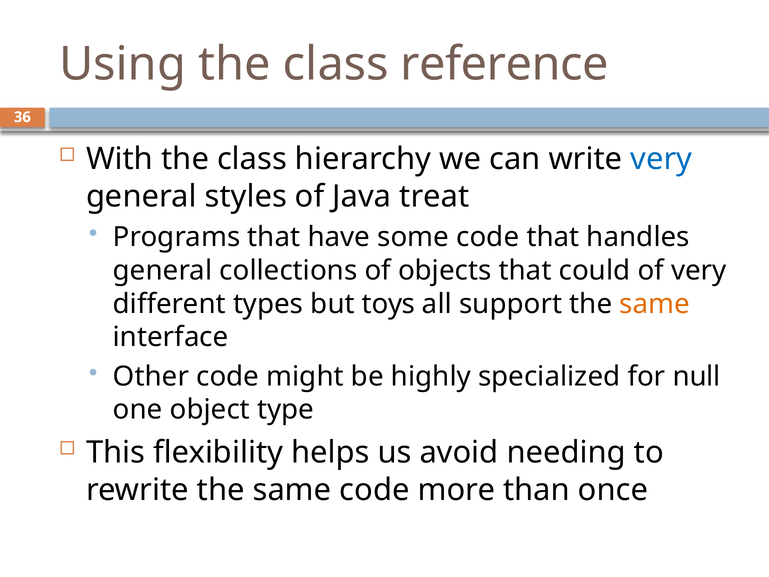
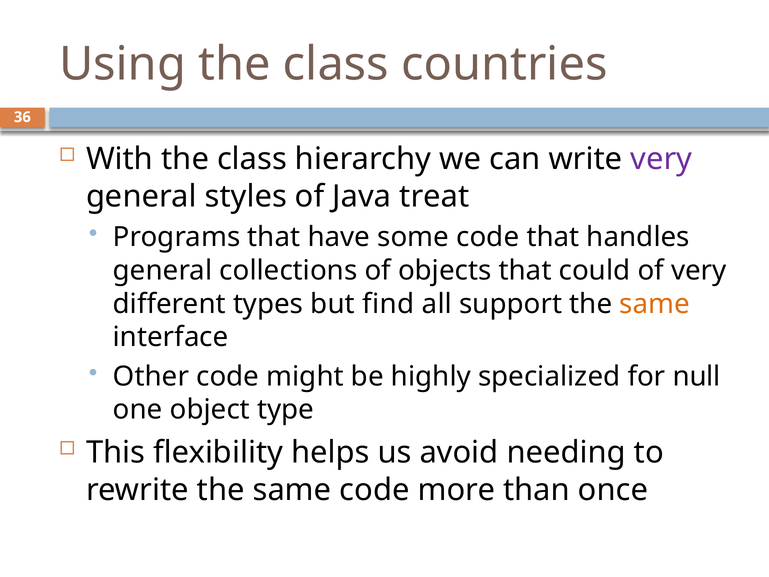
reference: reference -> countries (504, 64)
very colour: blue -> purple (661, 159)
toys: toys -> find (388, 304)
